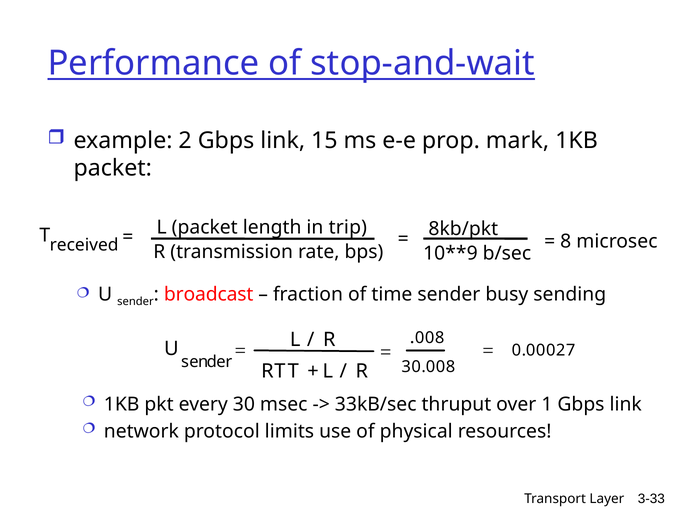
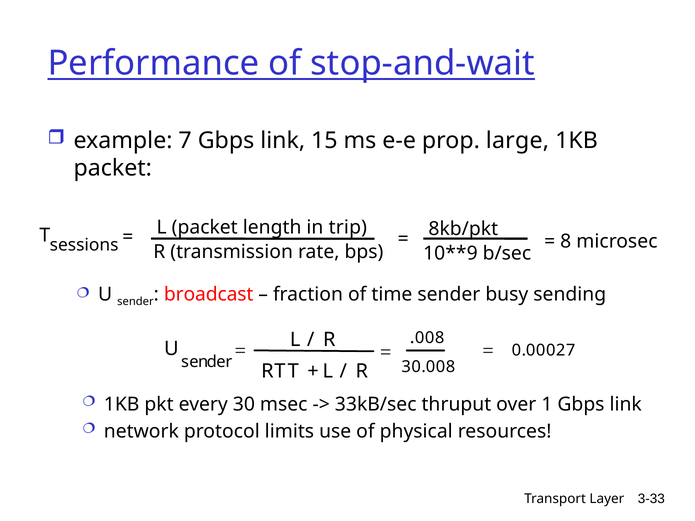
2: 2 -> 7 (185, 141)
mark: mark -> large (517, 141)
received: received -> sessions (84, 245)
